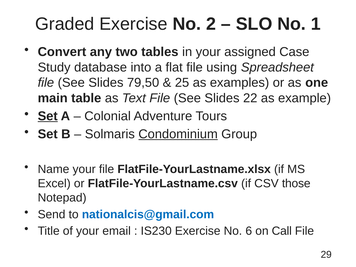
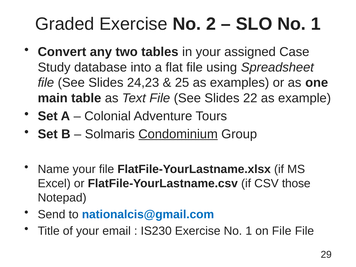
79,50: 79,50 -> 24,23 (143, 83)
Set underline: present -> none (48, 116)
Exercise No 6: 6 -> 1 (249, 231)
on Call: Call -> File (282, 231)
